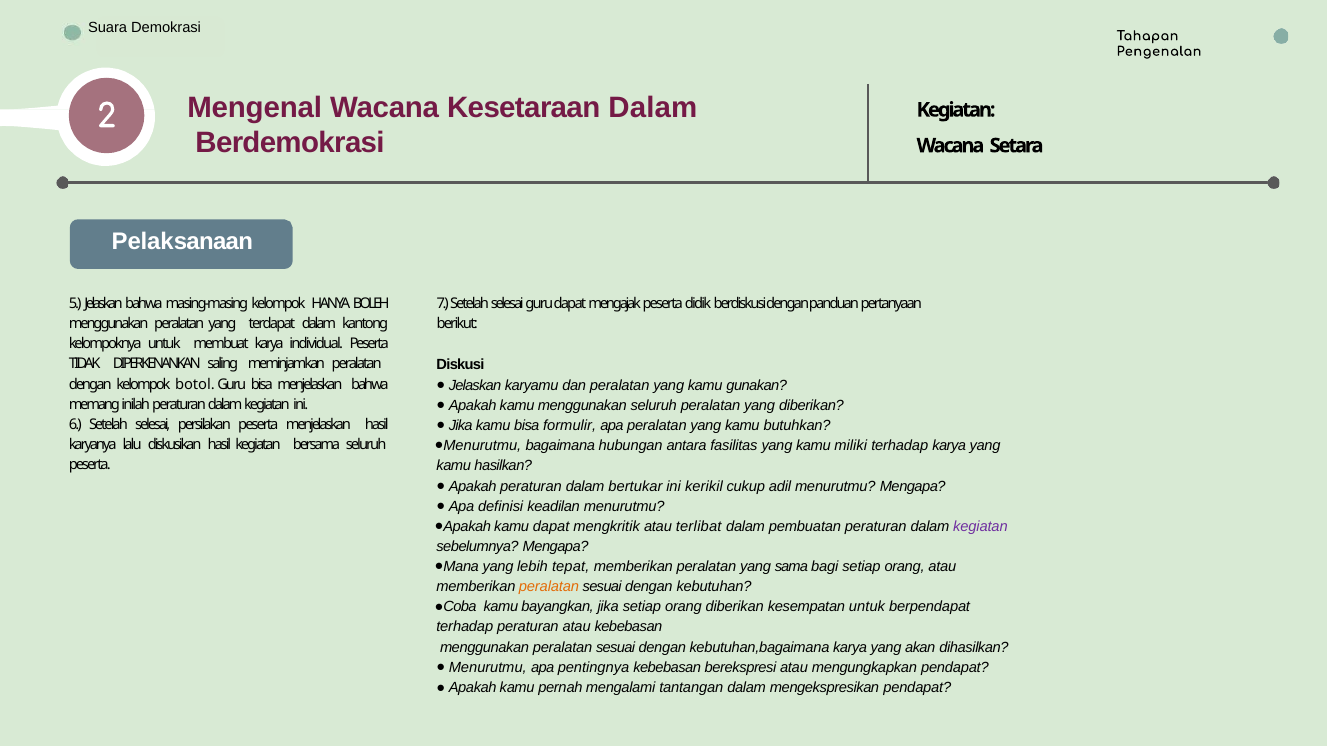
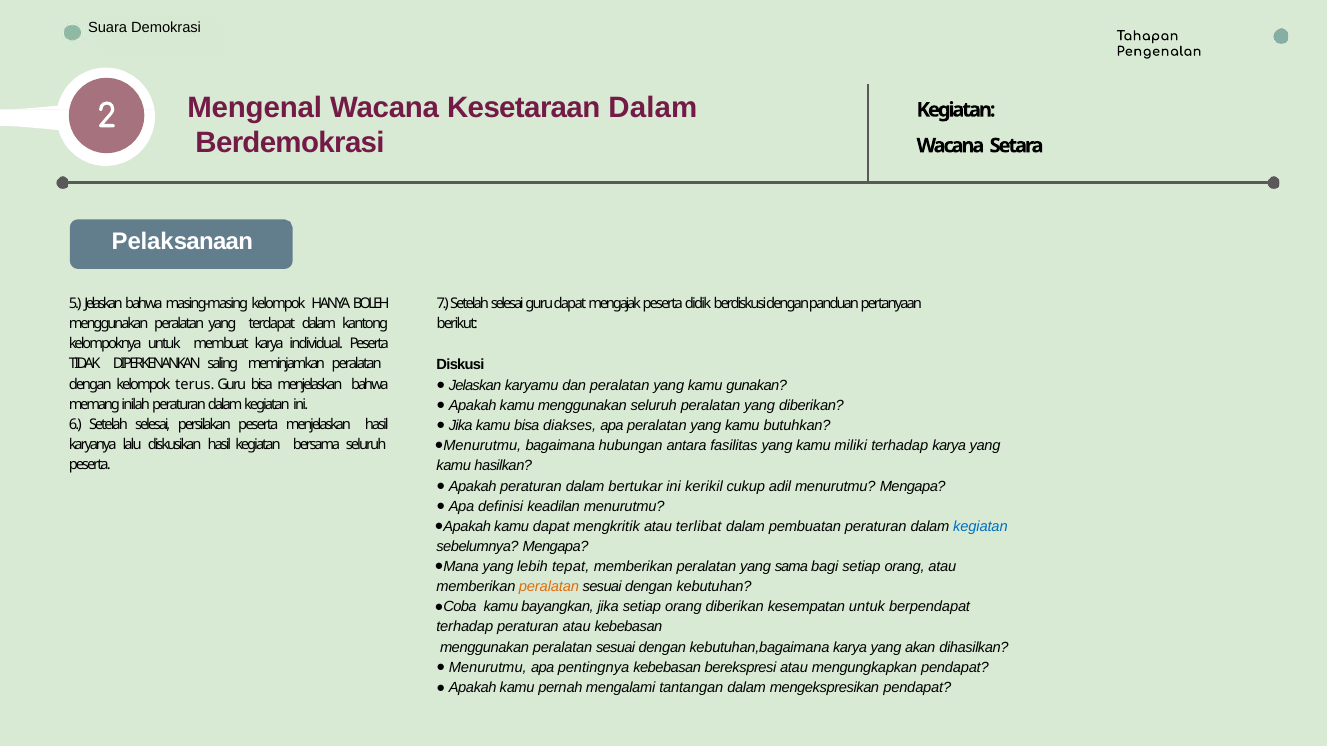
botol: botol -> terus (195, 384)
formulir: formulir -> diakses (570, 426)
kegiatan colour: purple -> blue (980, 527)
